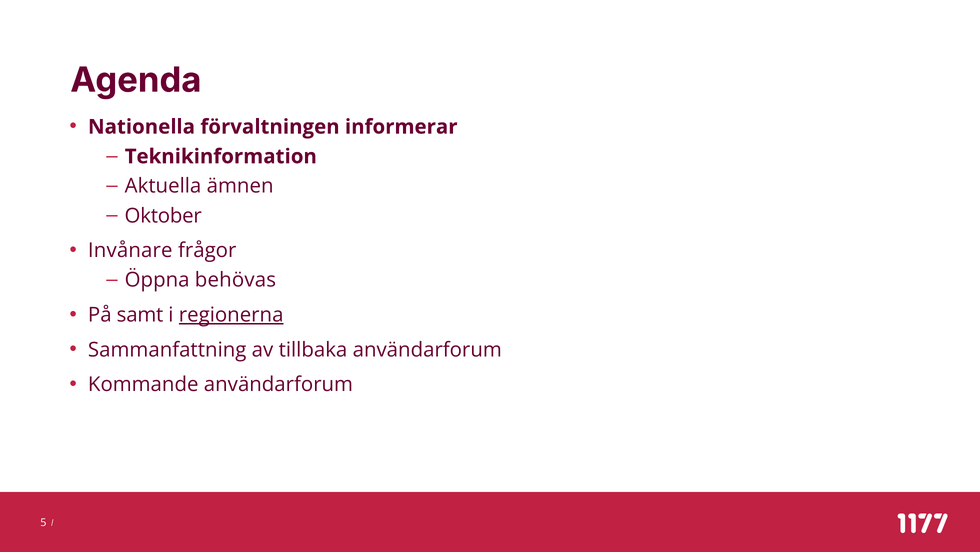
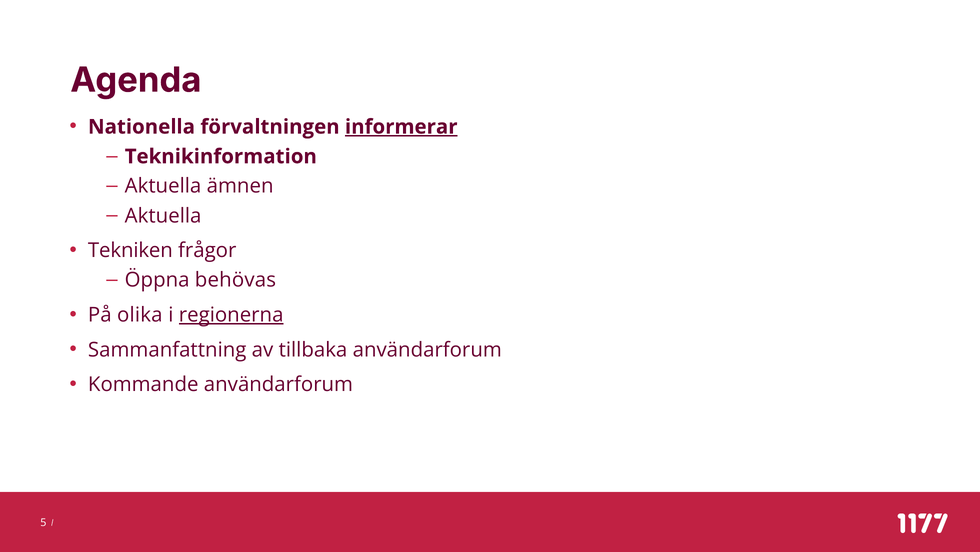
informerar underline: none -> present (401, 127)
Oktober: Oktober -> Aktuella (163, 216)
Invånare: Invånare -> Tekniken (130, 250)
samt: samt -> olika (140, 315)
